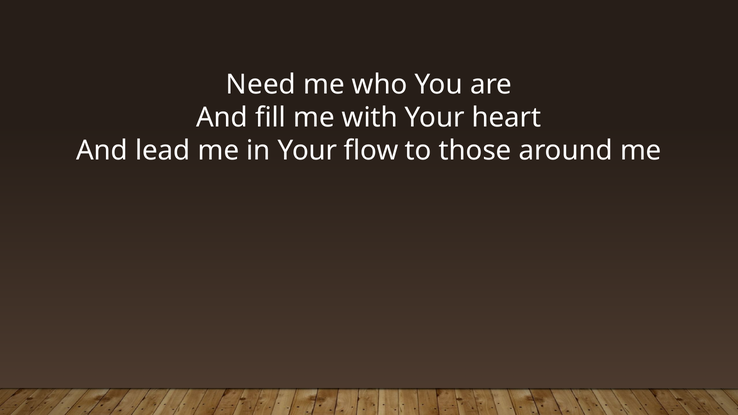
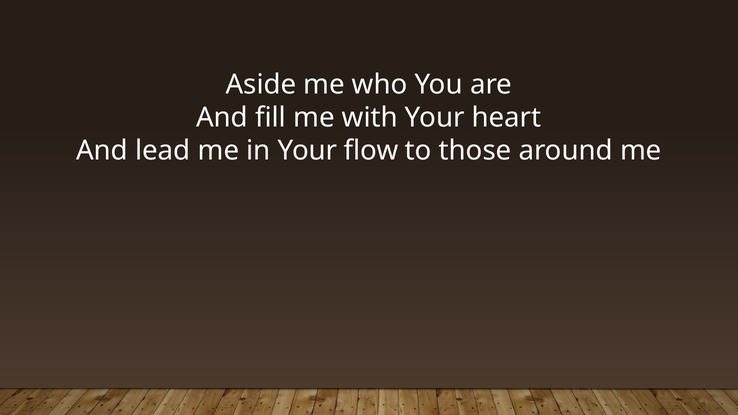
Need: Need -> Aside (261, 84)
